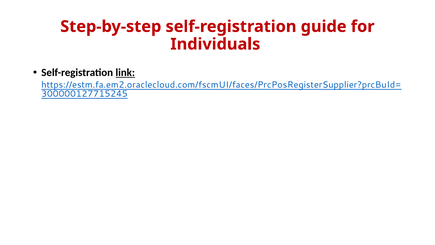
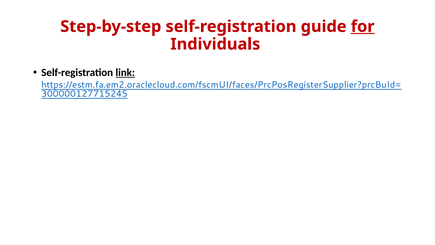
for underline: none -> present (363, 26)
